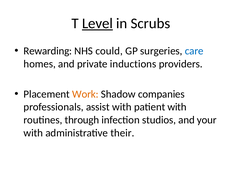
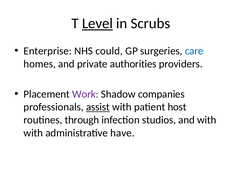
Rewarding: Rewarding -> Enterprise (48, 51)
inductions: inductions -> authorities (133, 64)
Work colour: orange -> purple (85, 94)
assist underline: none -> present (98, 107)
patient with: with -> host (177, 107)
and your: your -> with (207, 120)
their: their -> have (122, 133)
